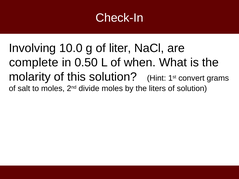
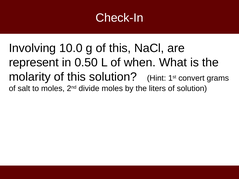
g of liter: liter -> this (120, 48)
complete: complete -> represent (34, 63)
